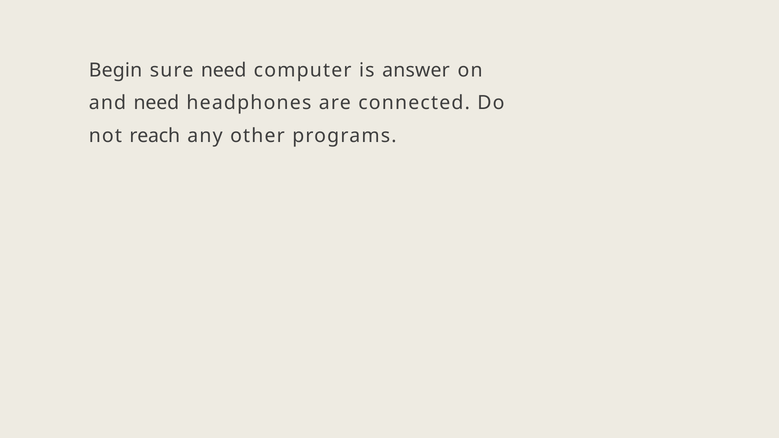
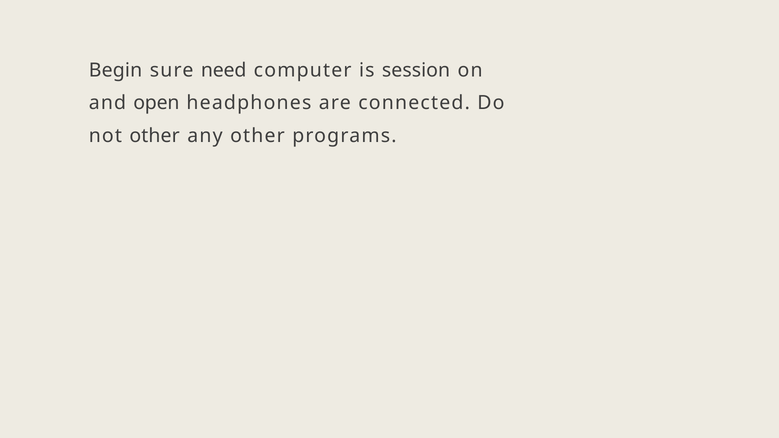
answer: answer -> session (416, 70)
and need: need -> open (156, 103)
not reach: reach -> other (155, 136)
